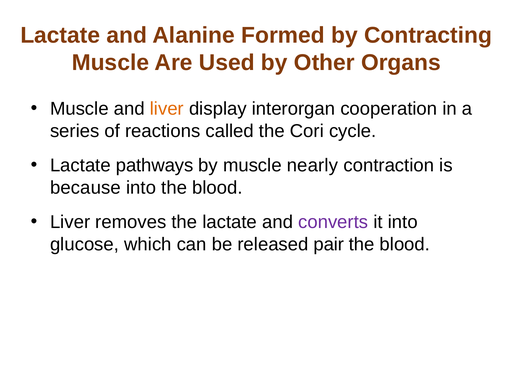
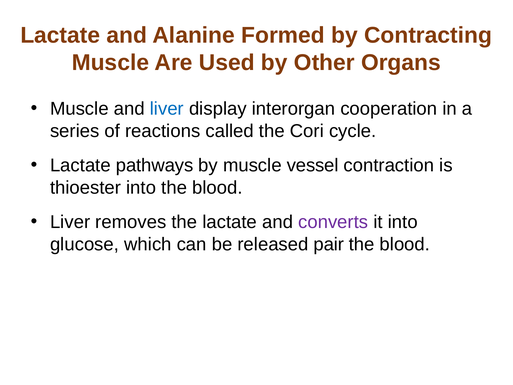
liver colour: orange -> blue (167, 109)
nearly: nearly -> vessel (313, 165)
because: because -> thioester (86, 188)
